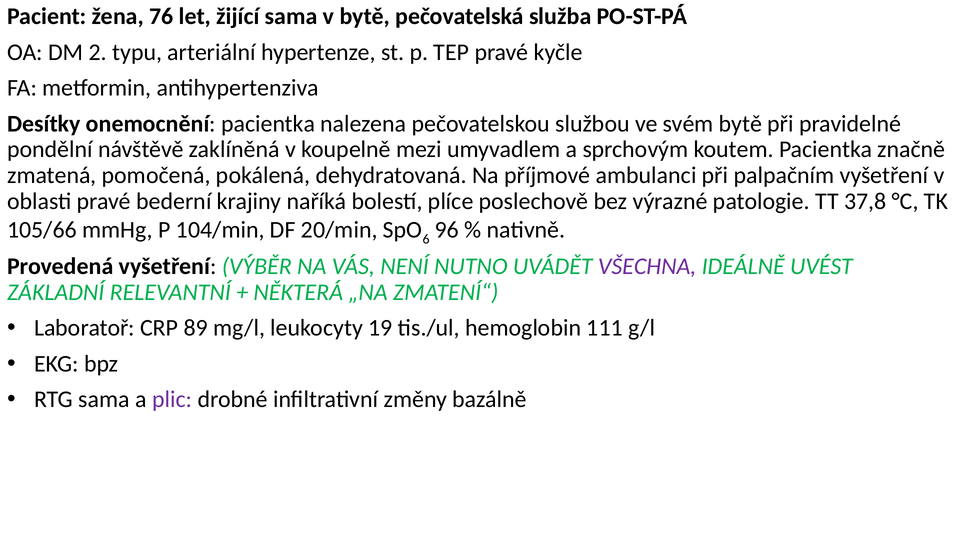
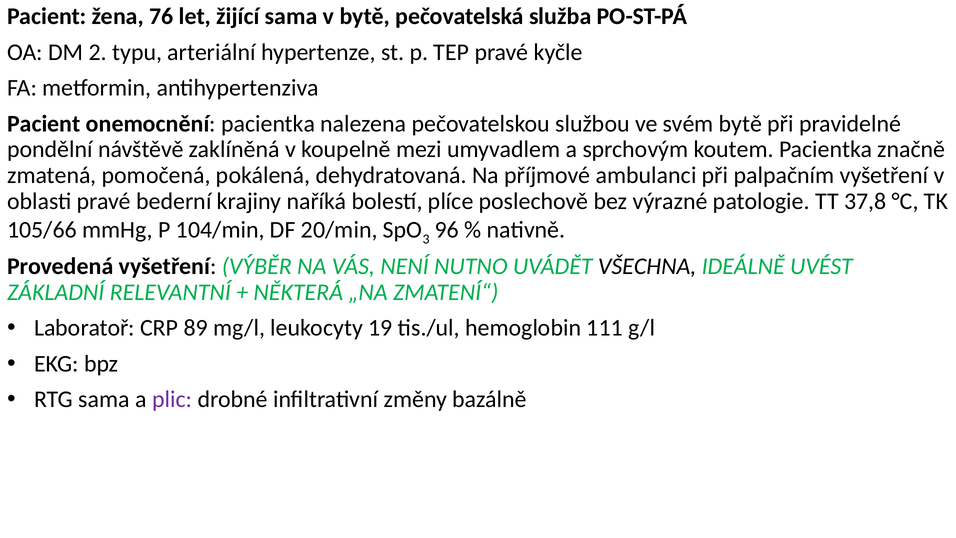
Desítky: Desítky -> Pacient (44, 124)
6: 6 -> 3 (426, 239)
VŠECHNA colour: purple -> black (647, 266)
